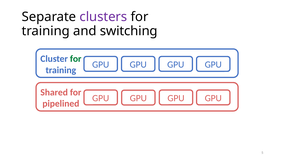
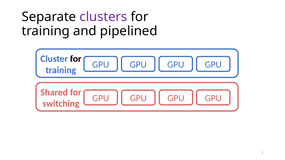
switching: switching -> pipelined (129, 31)
for colour: green -> black (76, 59)
pipelined: pipelined -> switching (61, 104)
